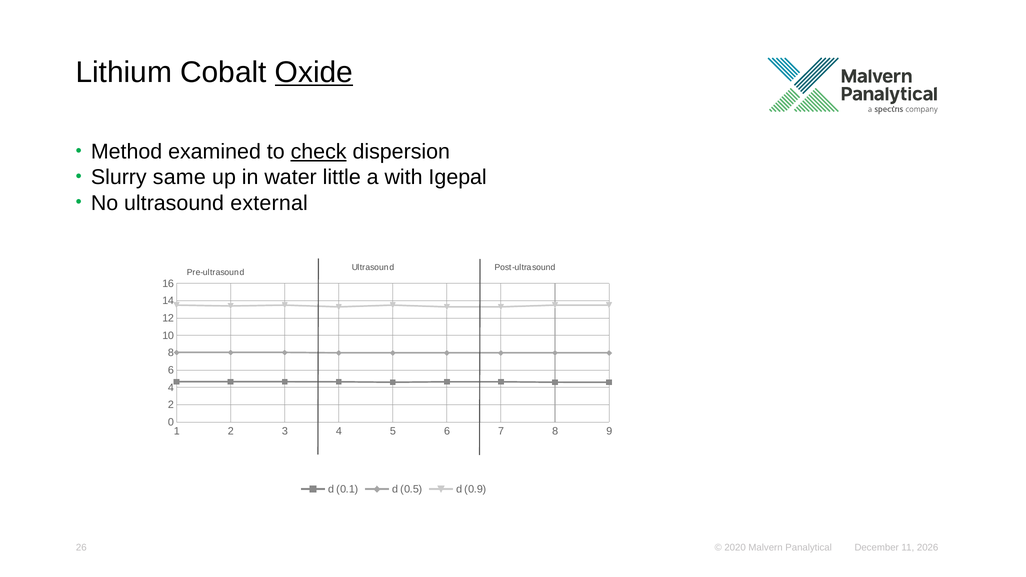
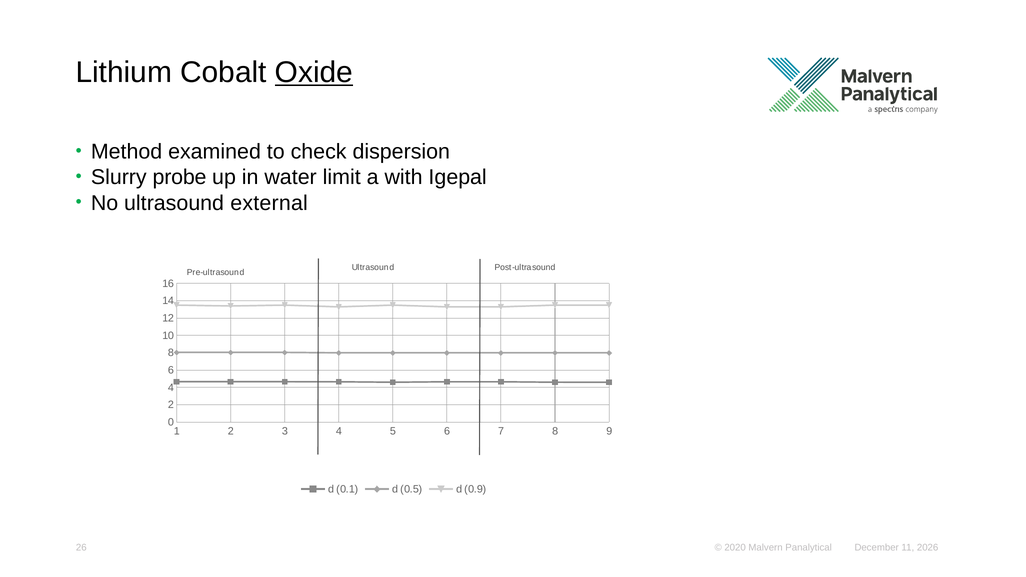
check underline: present -> none (319, 152)
same: same -> probe (180, 177)
little: little -> limit (342, 177)
